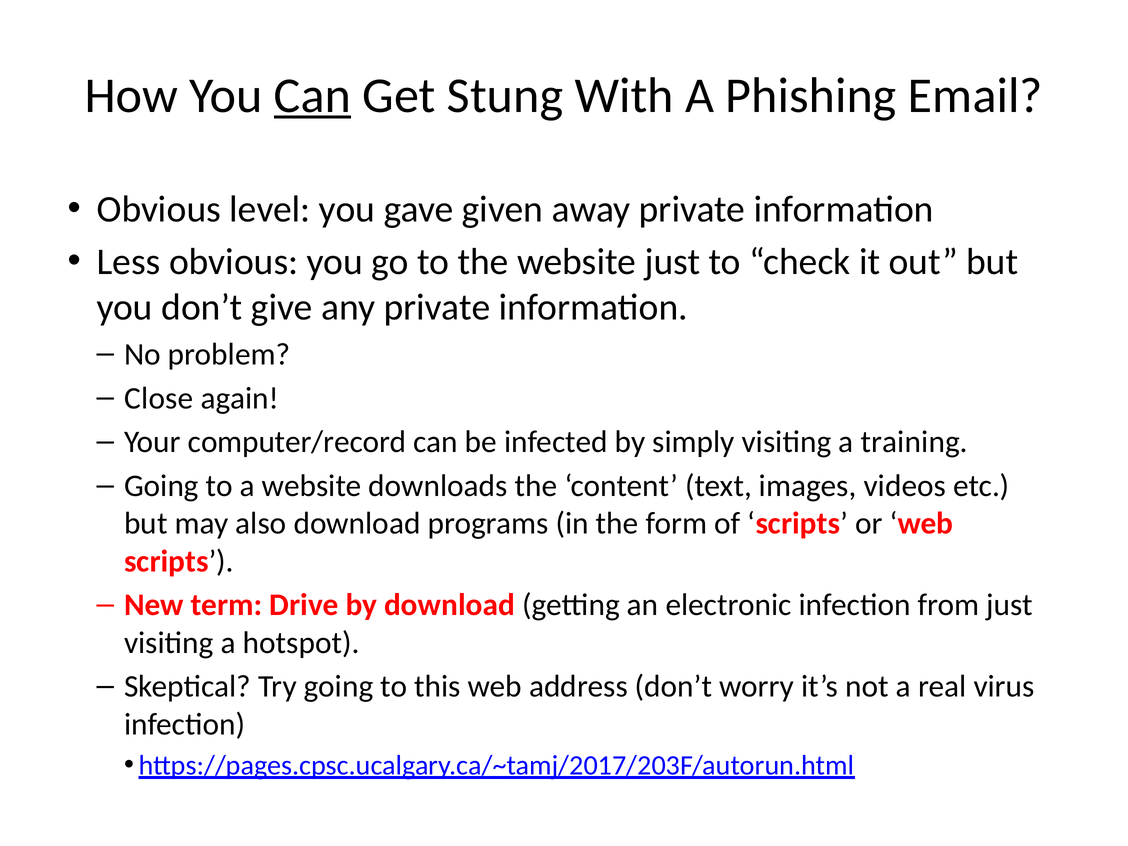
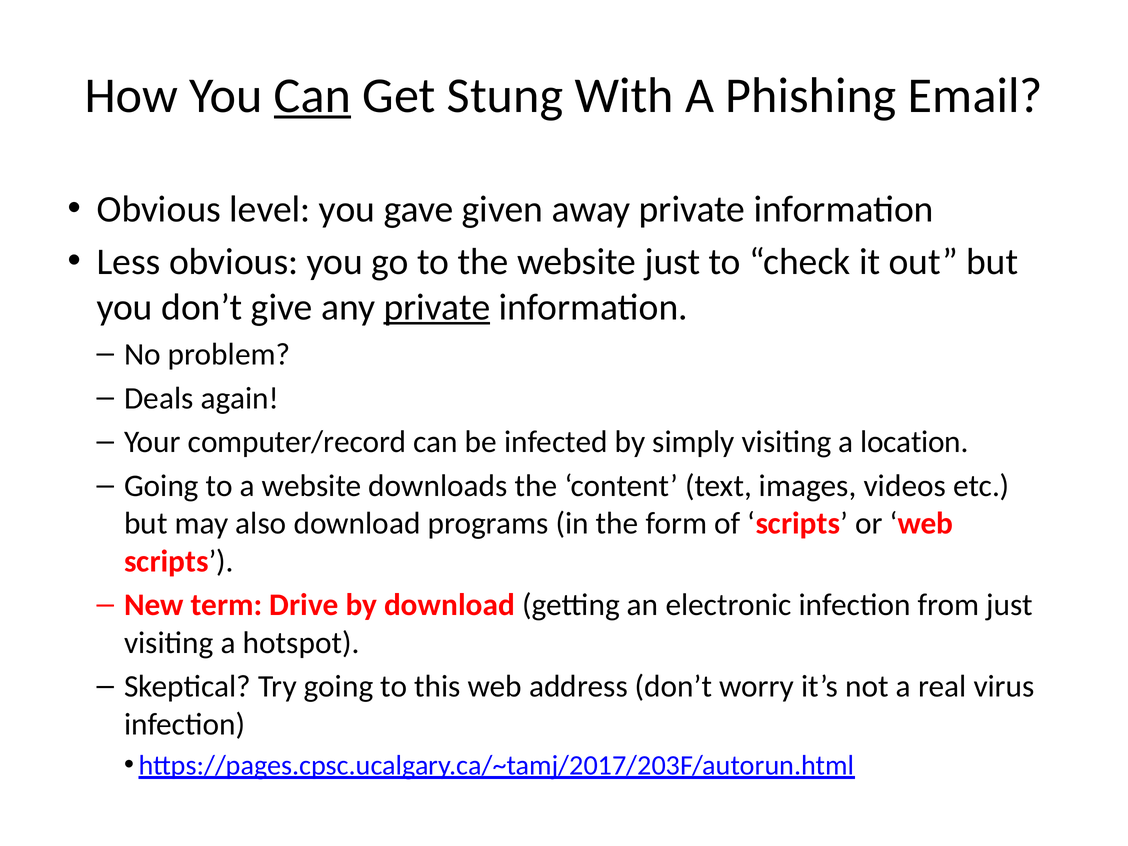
private underline: none -> present (437, 307)
Close: Close -> Deals (159, 398)
training: training -> location (914, 442)
